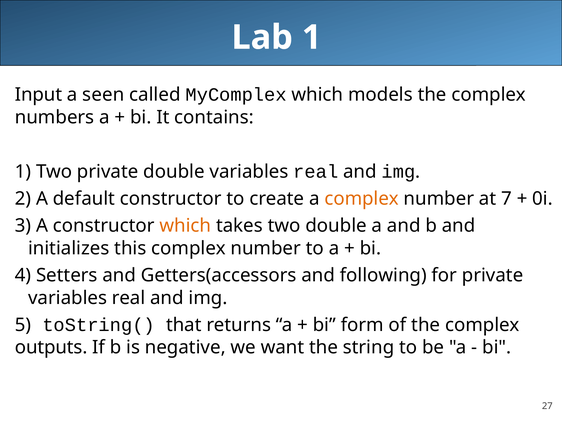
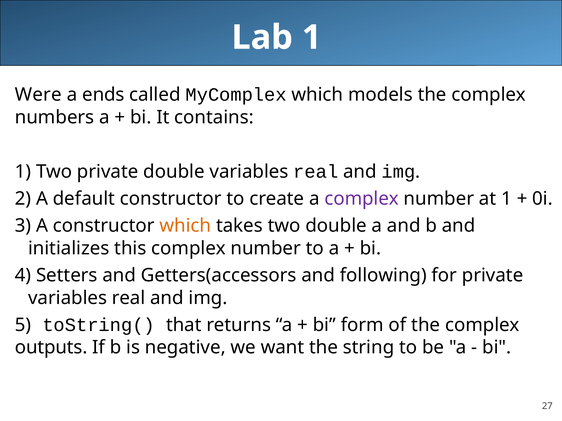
Input: Input -> Were (38, 95)
seen: seen -> ends (103, 95)
complex colour: orange -> purple (362, 199)
at 7: 7 -> 1 (506, 199)
